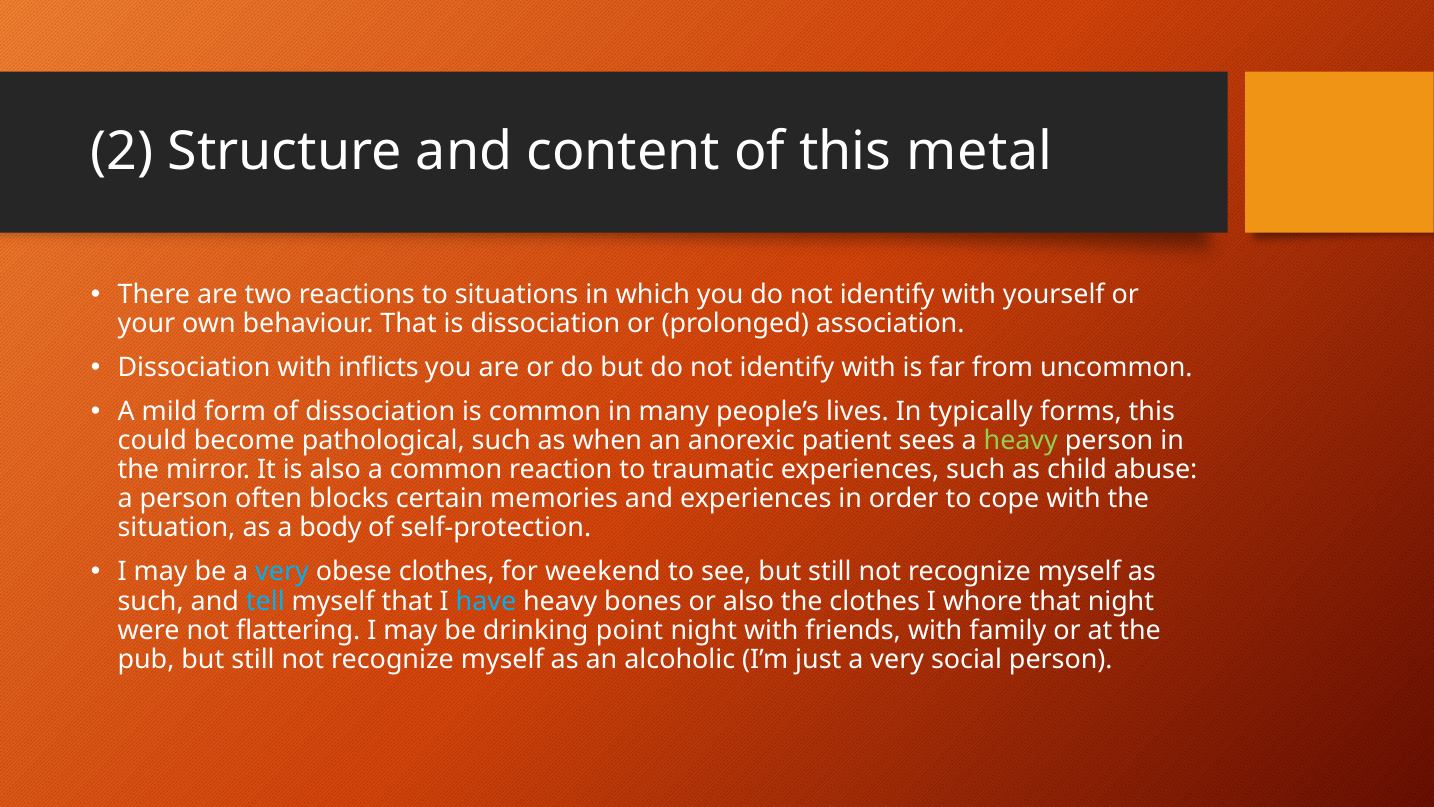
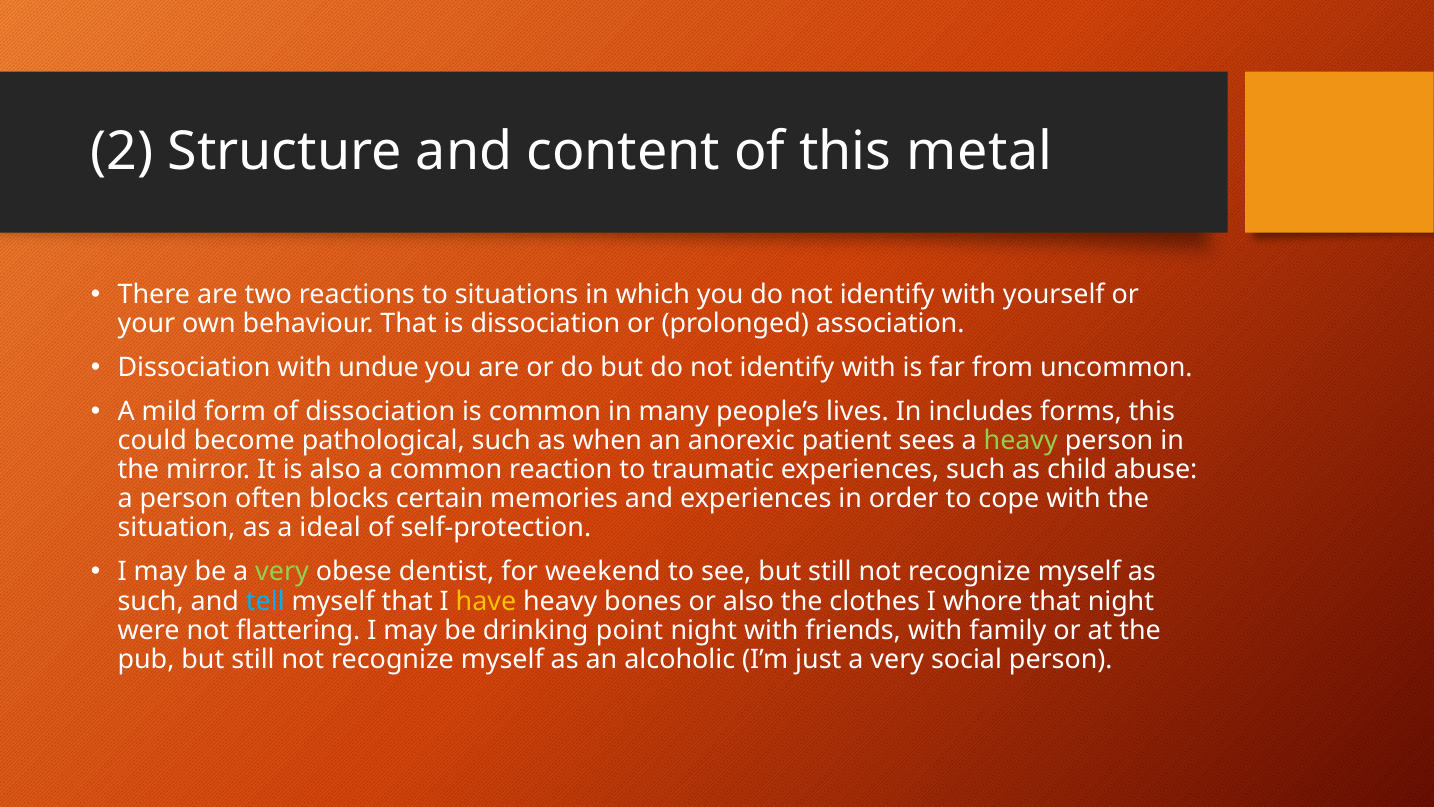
inflicts: inflicts -> undue (379, 368)
typically: typically -> includes (981, 412)
body: body -> ideal (330, 528)
very colour: light blue -> light green (282, 572)
obese clothes: clothes -> dentist (447, 572)
have colour: light blue -> yellow (486, 601)
